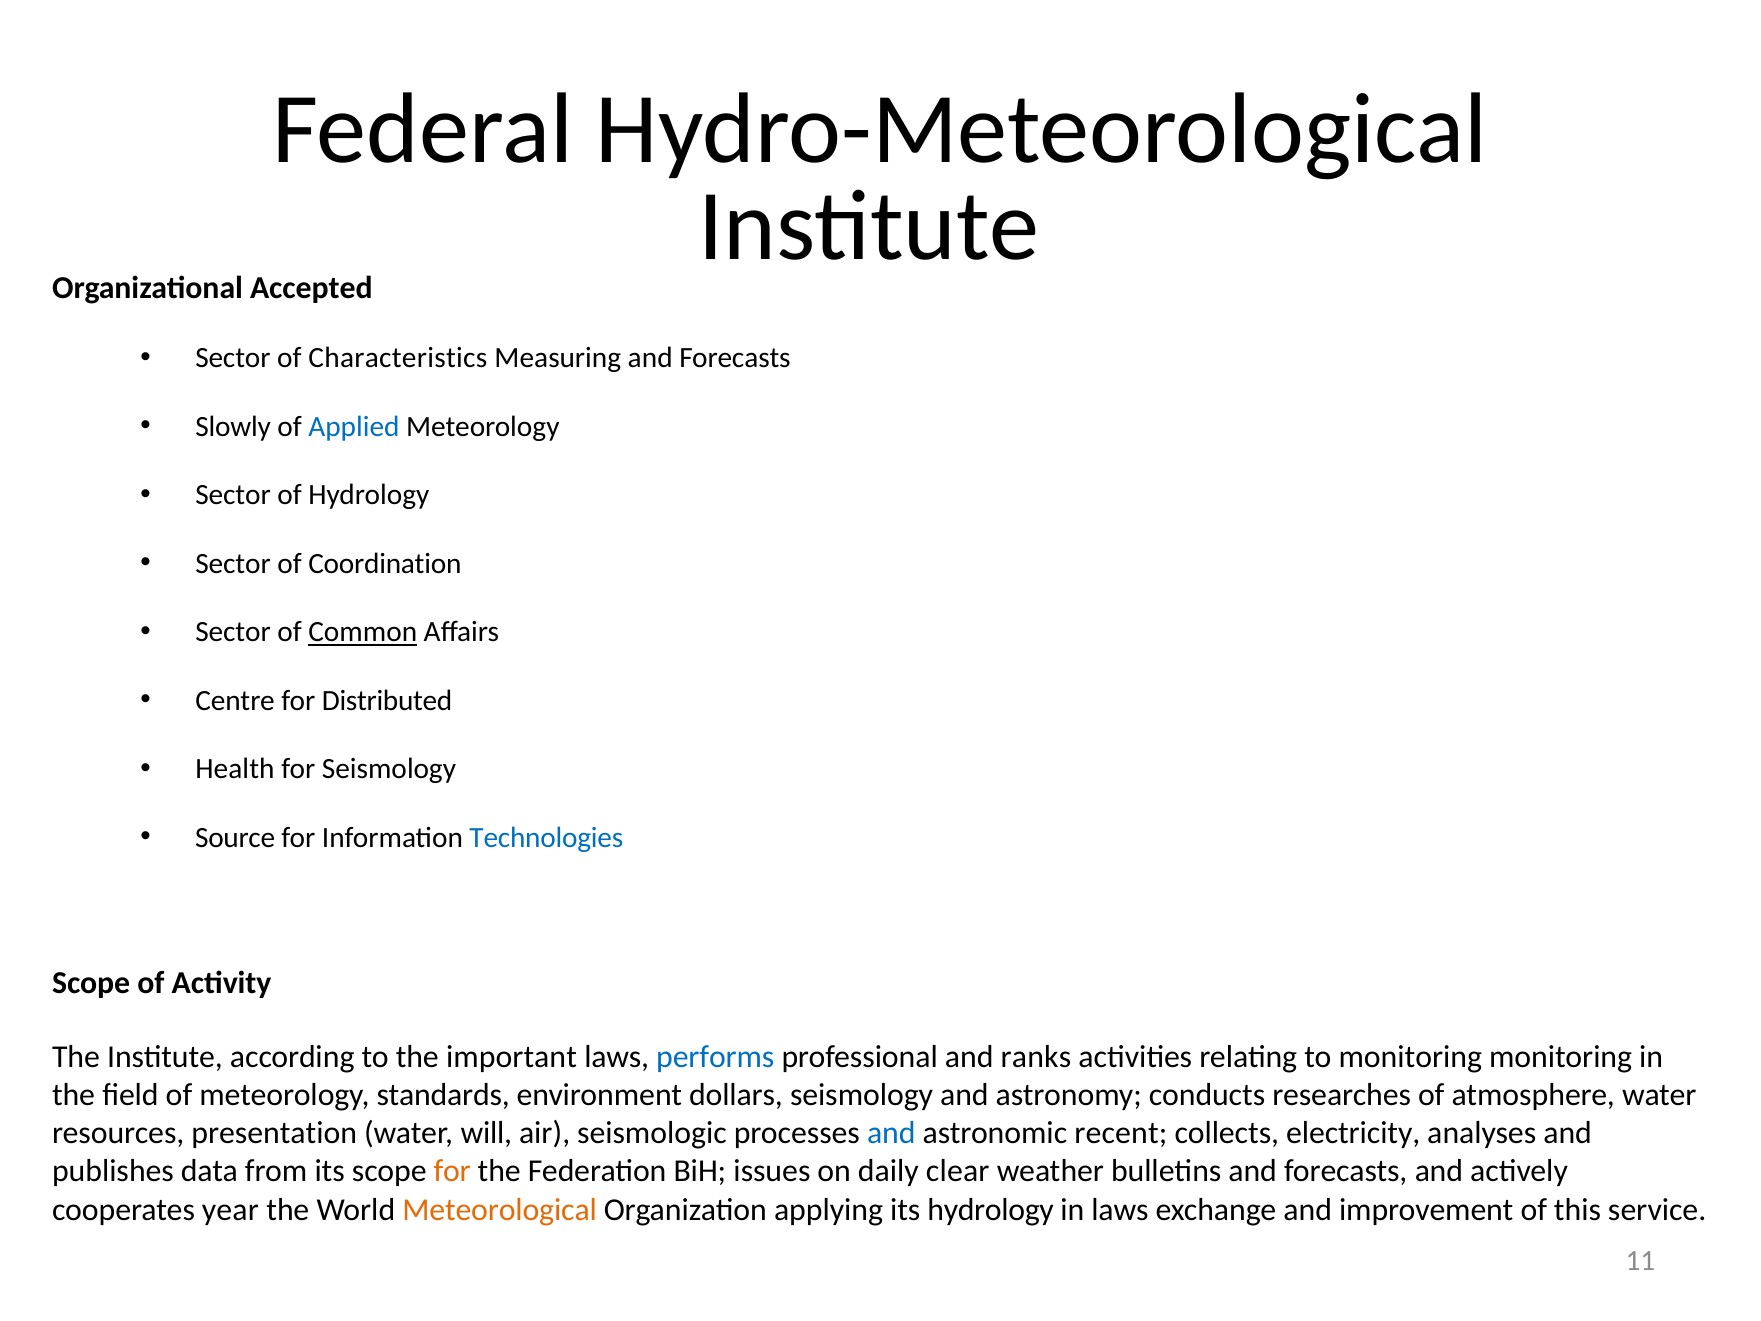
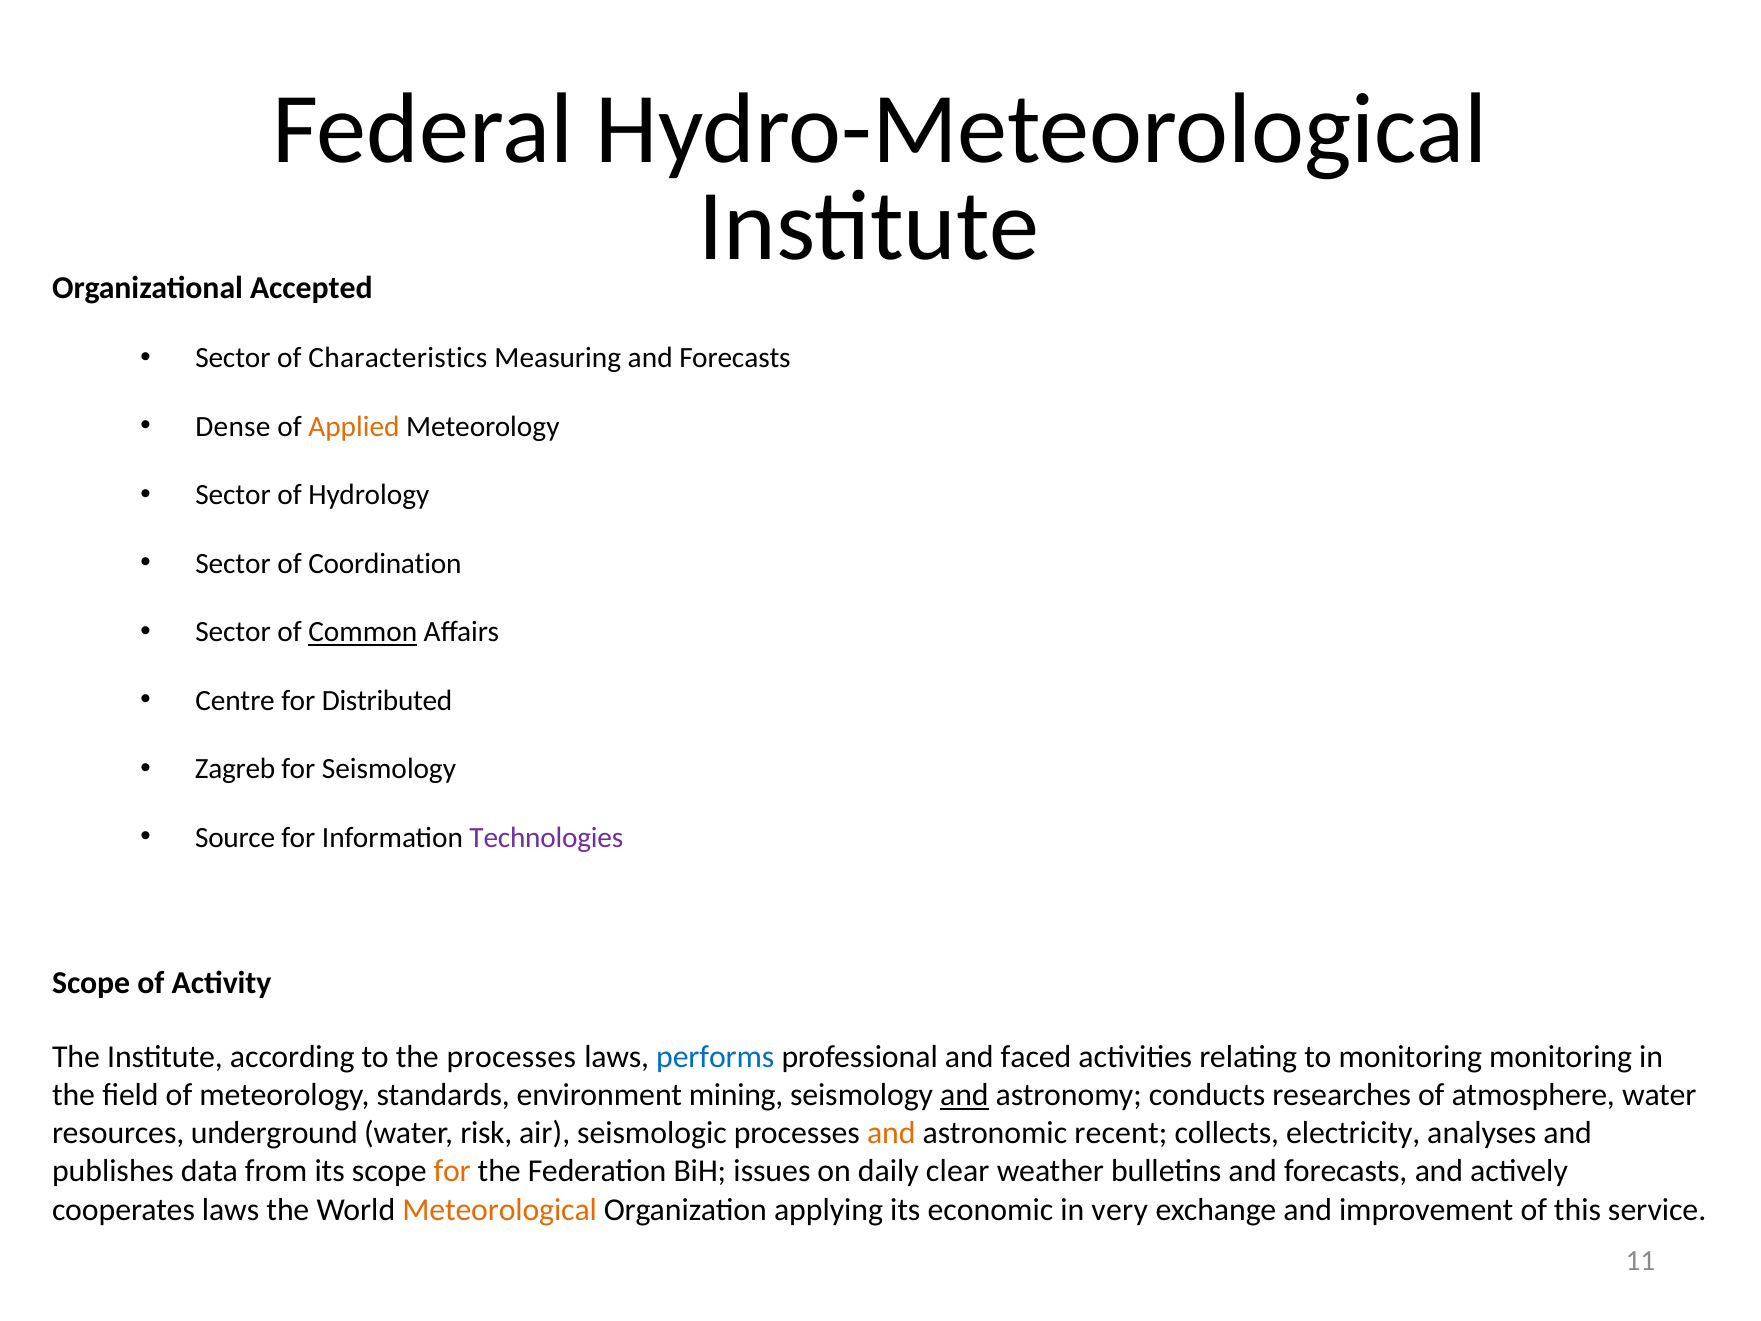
Slowly: Slowly -> Dense (233, 427)
Applied colour: blue -> orange (354, 427)
Health: Health -> Zagreb (235, 769)
Technologies colour: blue -> purple (546, 838)
the important: important -> processes (511, 1057)
ranks: ranks -> faced (1036, 1057)
dollars: dollars -> mining (736, 1095)
and underline: none -> present (964, 1095)
presentation: presentation -> underground (274, 1133)
will: will -> risk (486, 1133)
and colour: blue -> orange (891, 1133)
cooperates year: year -> laws (231, 1209)
its hydrology: hydrology -> economic (990, 1209)
in laws: laws -> very (1120, 1209)
